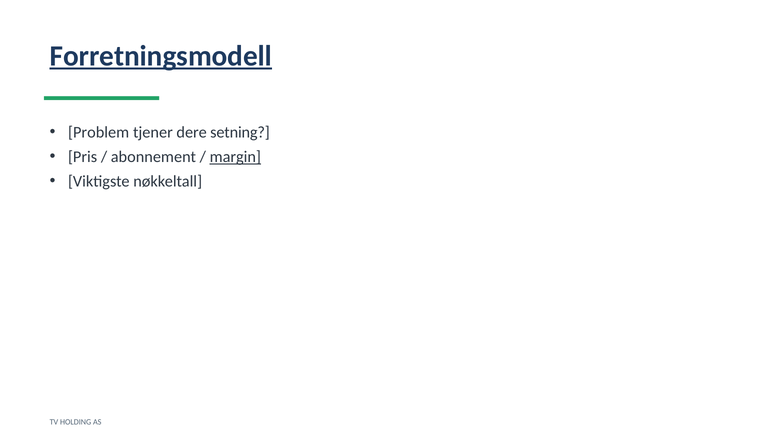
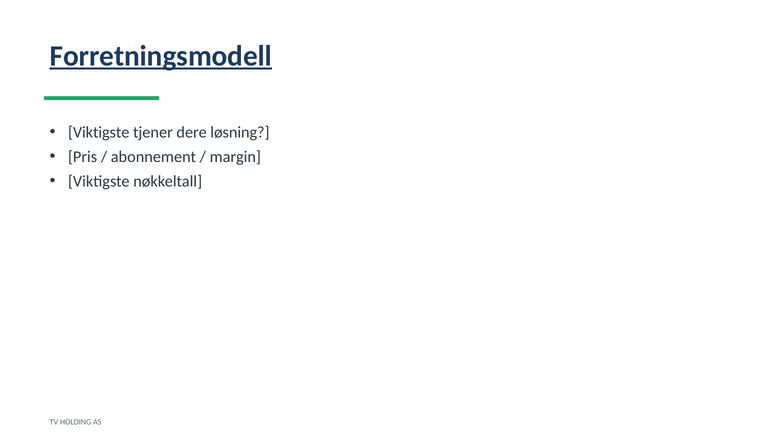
Problem: Problem -> Viktigste (99, 132)
setning: setning -> løsning (240, 132)
margin underline: present -> none (235, 157)
